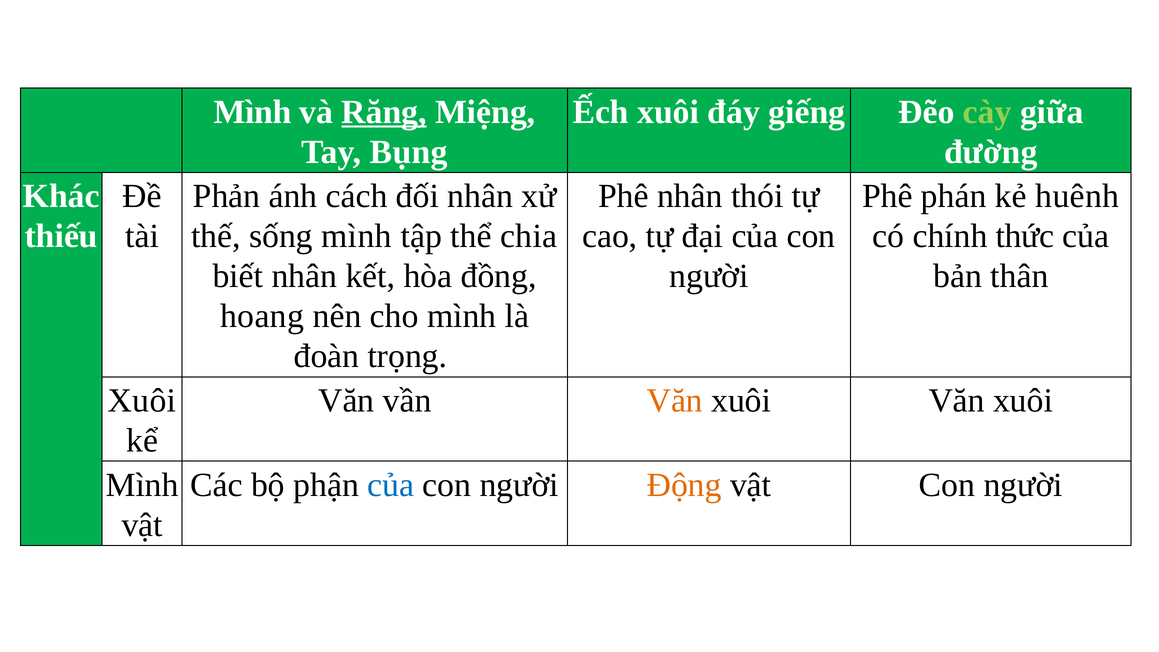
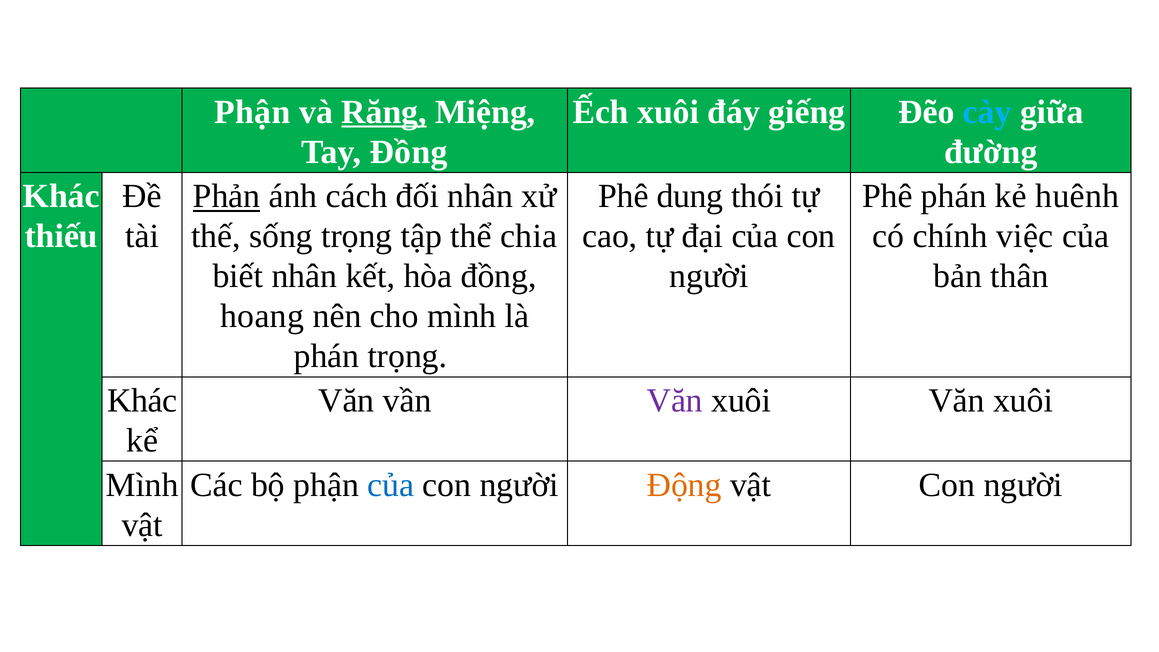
Mình: Mình -> Phận (252, 112)
cày colour: light green -> light blue (987, 112)
Tay Bụng: Bụng -> Đồng (409, 152)
Phản underline: none -> present (227, 196)
Phê nhân: nhân -> dung (690, 196)
sống mình: mình -> trọng (357, 236)
thức: thức -> việc (1025, 236)
đoàn: đoàn -> phán (327, 356)
Xuôi: Xuôi -> Khác (142, 401)
Văn colour: orange -> purple (675, 401)
